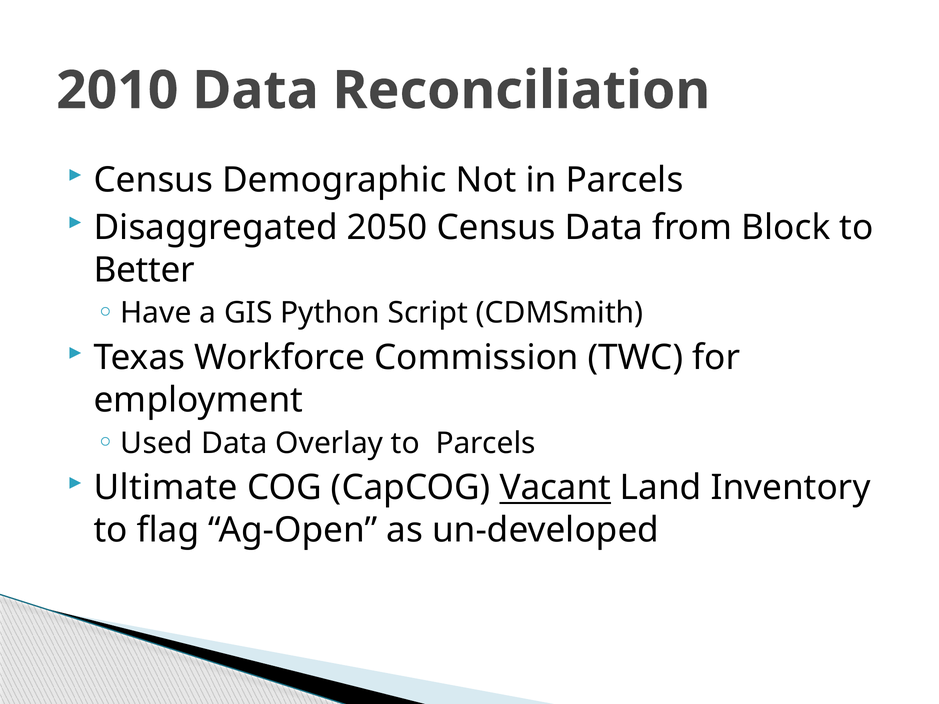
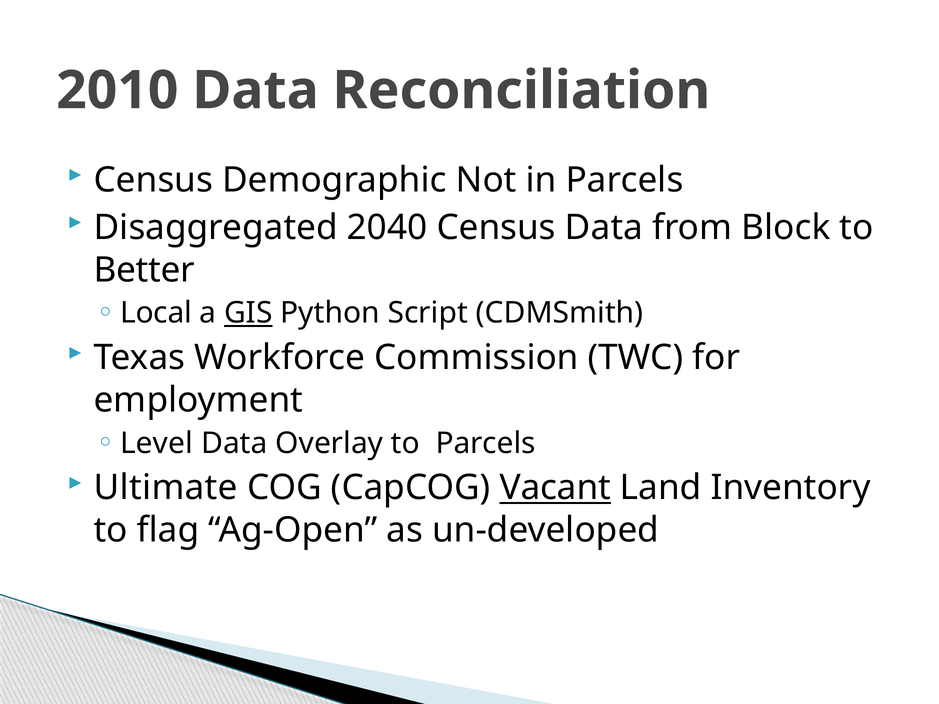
2050: 2050 -> 2040 (387, 228)
Have: Have -> Local (156, 313)
GIS underline: none -> present (248, 313)
Used: Used -> Level (157, 443)
